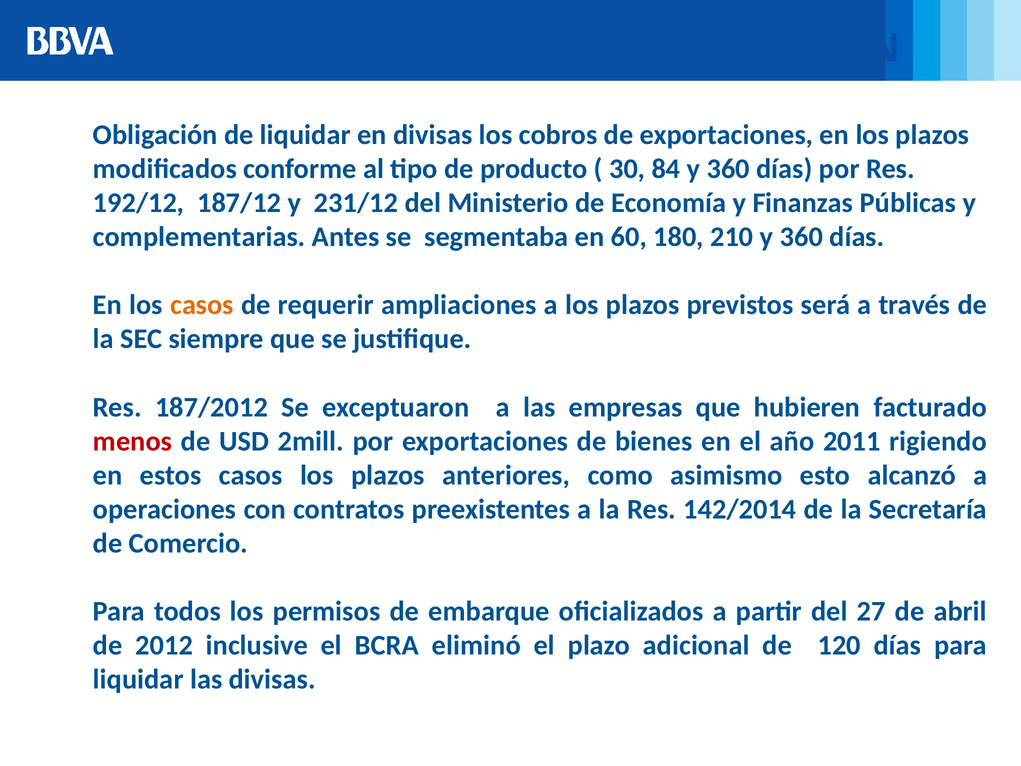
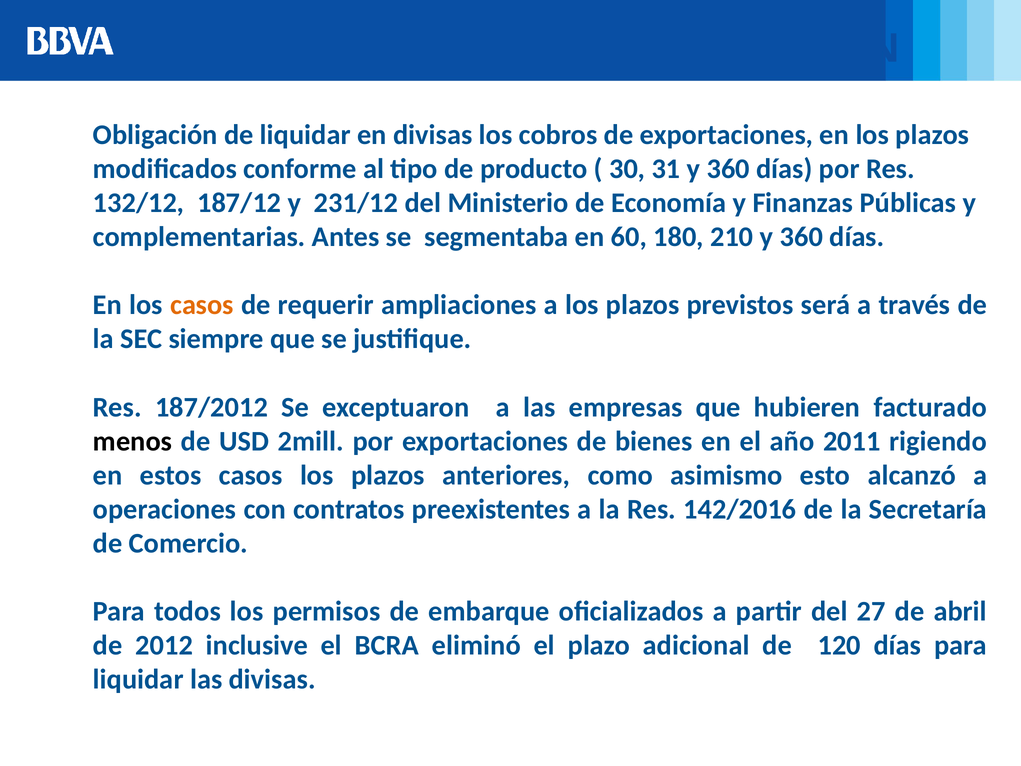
84: 84 -> 31 (666, 169)
192/12: 192/12 -> 132/12 (139, 203)
menos colour: red -> black (133, 441)
142/2014: 142/2014 -> 142/2016 (740, 509)
